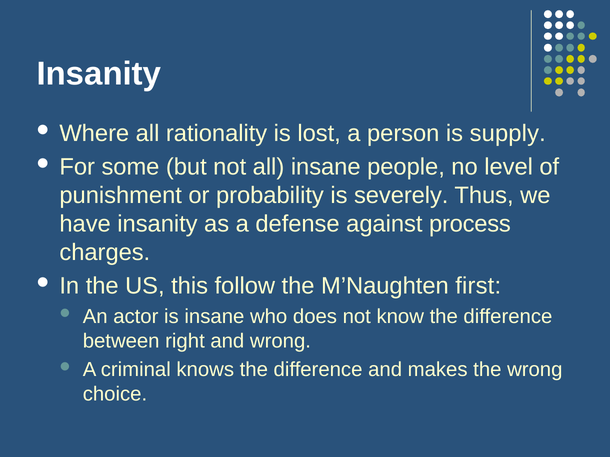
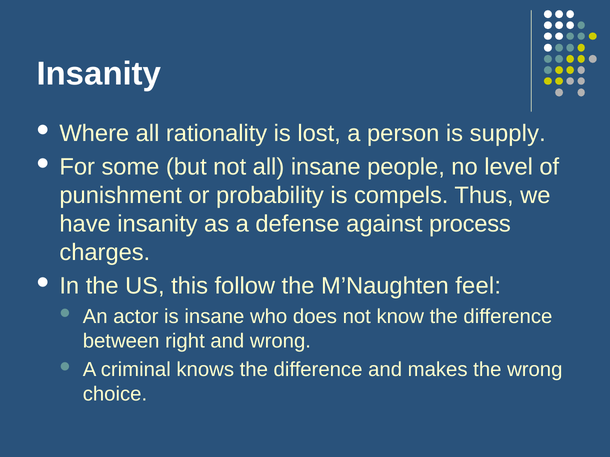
severely: severely -> compels (401, 196)
first: first -> feel (478, 286)
